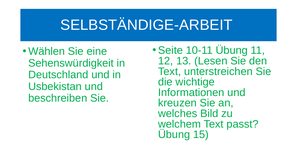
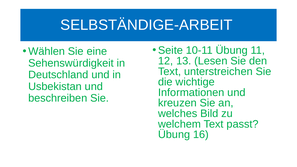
15: 15 -> 16 (201, 135)
